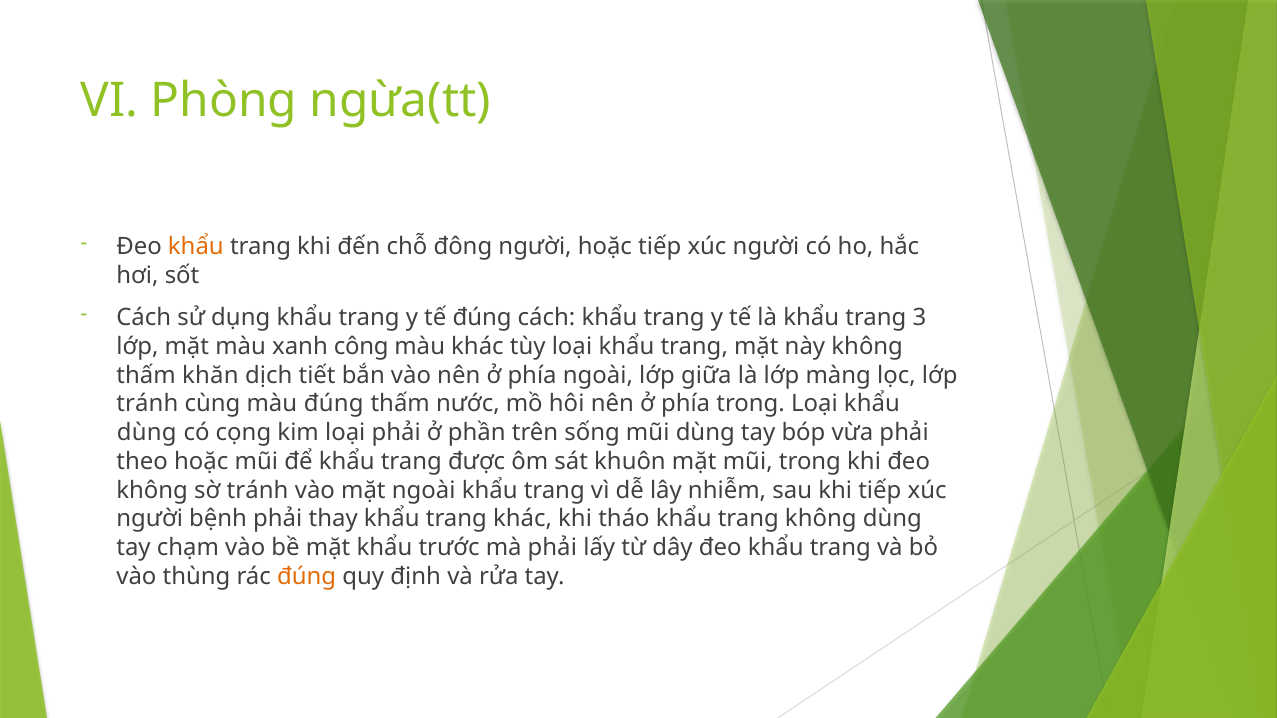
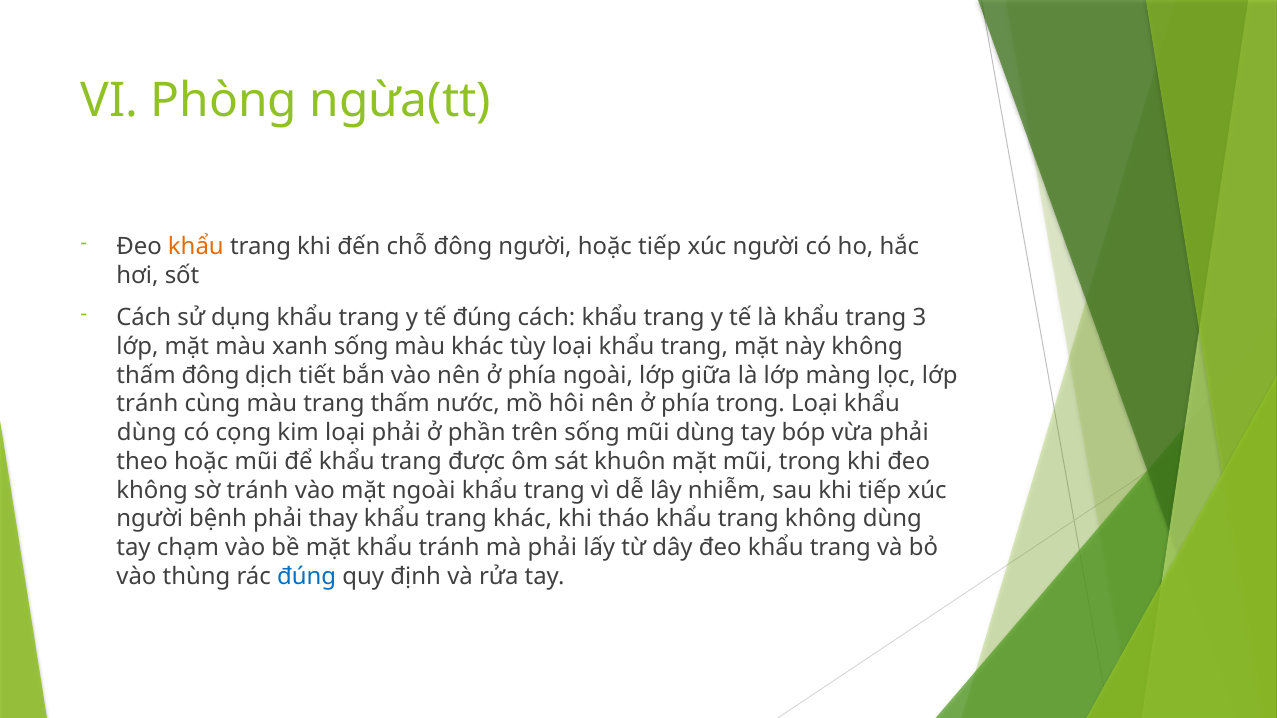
xanh công: công -> sống (361, 347)
thấm khăn: khăn -> đông (211, 375)
màu đúng: đúng -> trang (334, 404)
khẩu trước: trước -> tránh (449, 548)
đúng colour: orange -> blue (307, 577)
